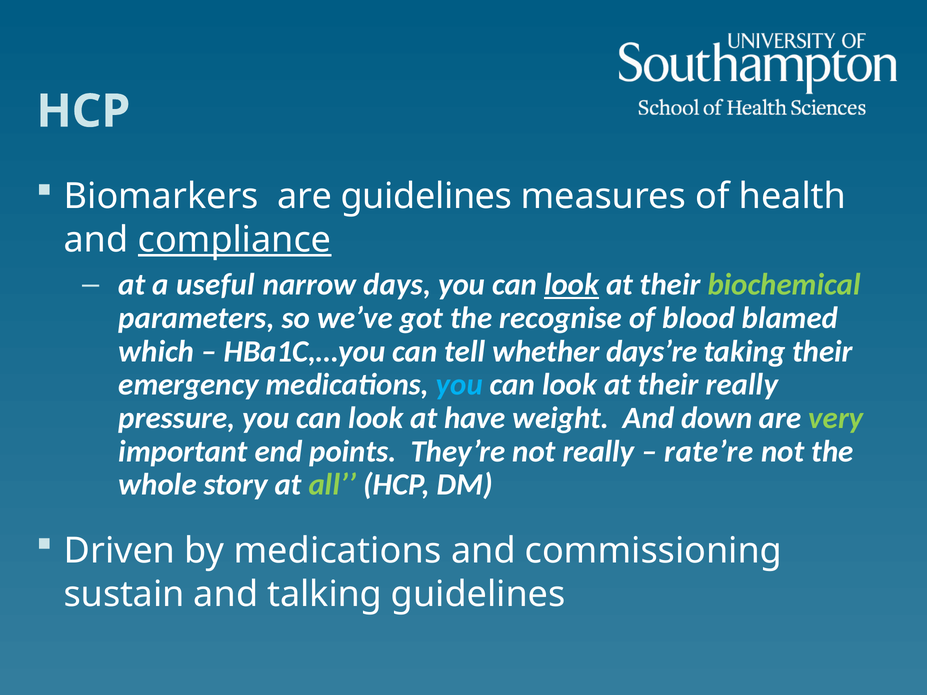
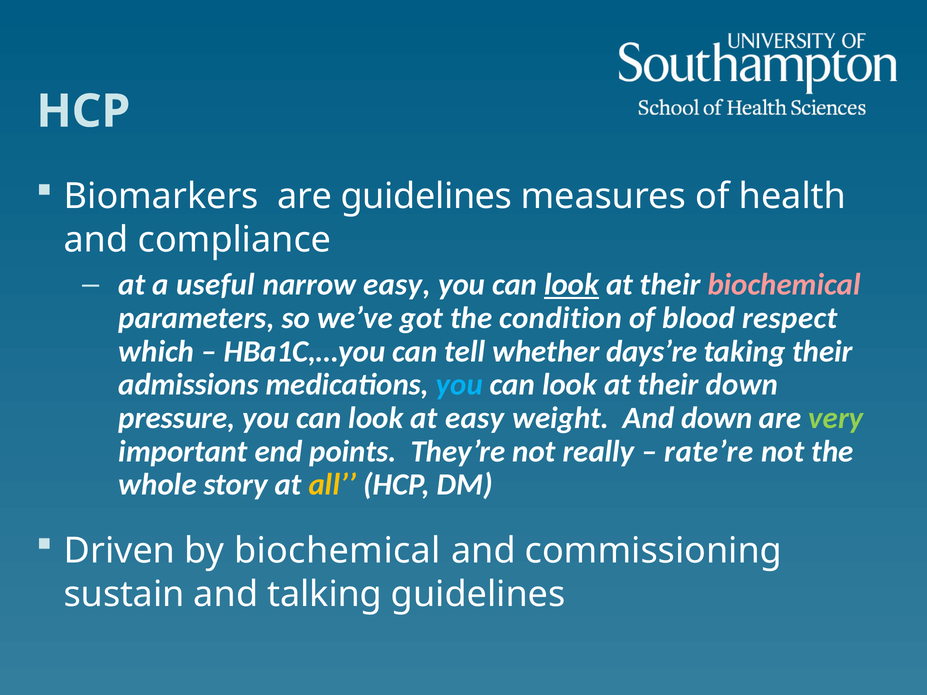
compliance underline: present -> none (235, 240)
narrow days: days -> easy (397, 285)
biochemical colour: light green -> pink (784, 285)
recognise: recognise -> condition (561, 318)
blamed: blamed -> respect (790, 318)
emergency: emergency -> admissions (189, 385)
their really: really -> down (742, 385)
at have: have -> easy (475, 418)
all colour: light green -> yellow (332, 485)
by medications: medications -> biochemical (337, 551)
